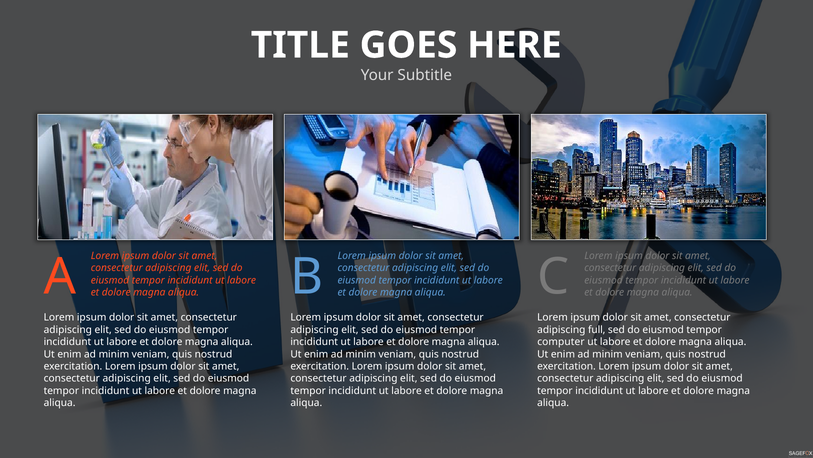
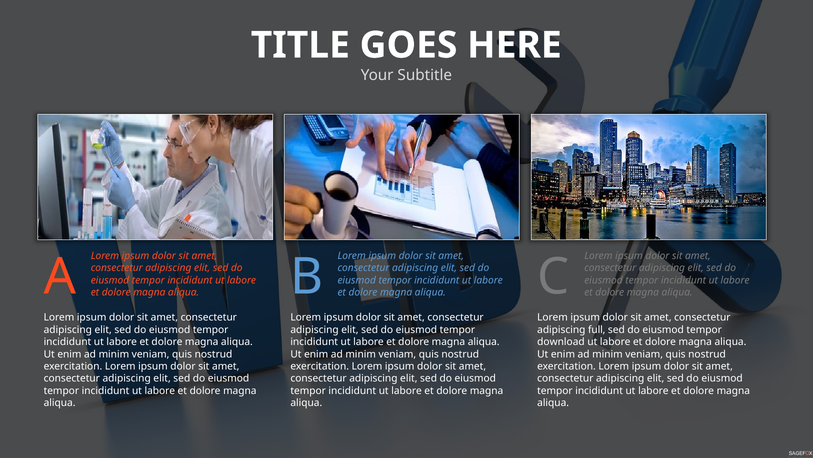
computer: computer -> download (561, 341)
